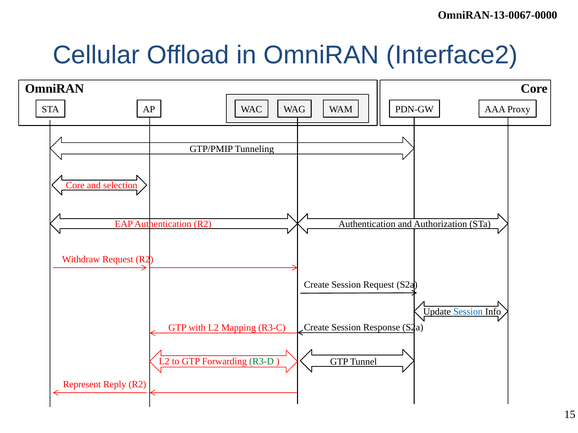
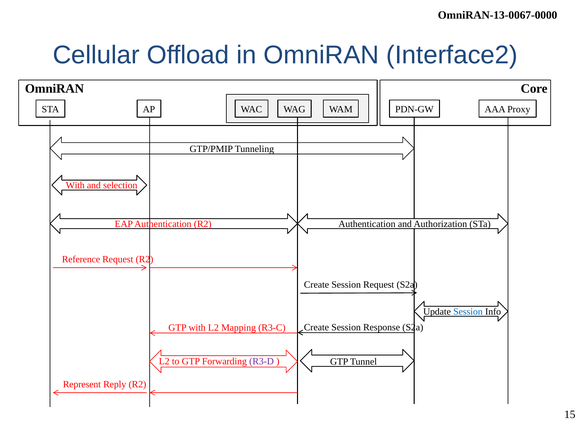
Core: Core -> With (75, 186)
Withdraw: Withdraw -> Reference (81, 260)
R3-D colour: green -> purple (262, 362)
